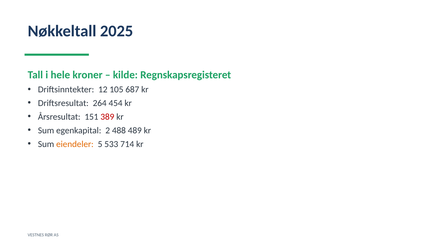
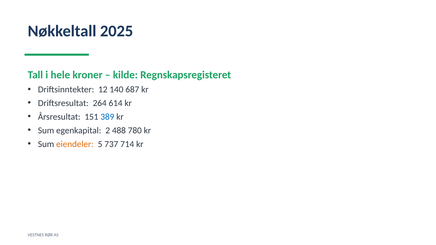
105: 105 -> 140 (116, 90)
454: 454 -> 614 (116, 103)
389 colour: red -> blue (107, 117)
489: 489 -> 780 (135, 131)
533: 533 -> 737 (111, 144)
